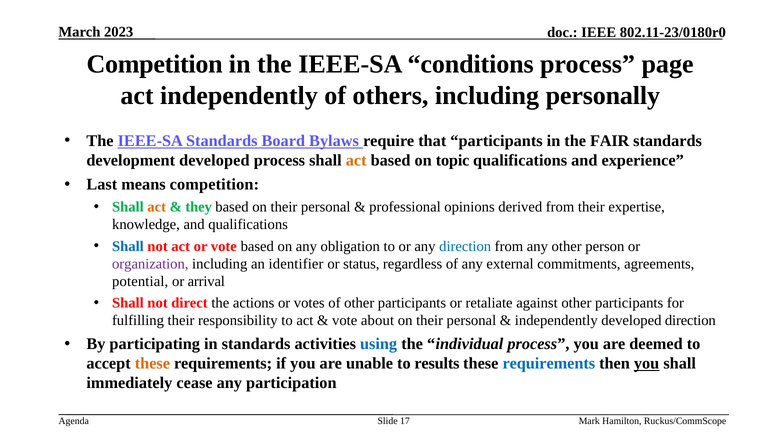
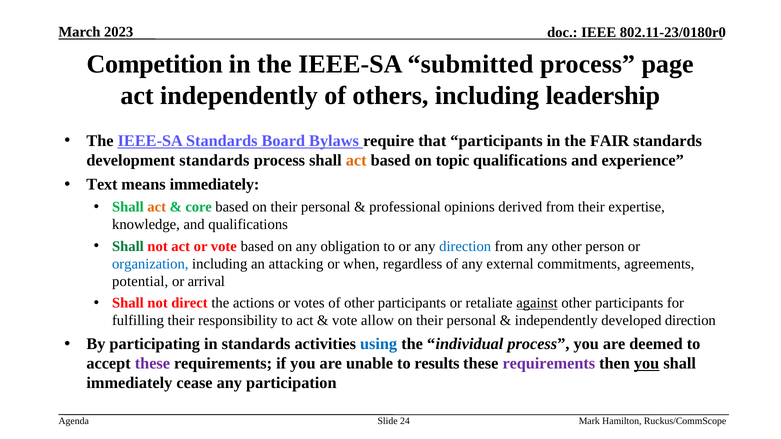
conditions: conditions -> submitted (470, 64)
personally: personally -> leadership (603, 95)
development developed: developed -> standards (214, 160)
Last: Last -> Text (102, 185)
means competition: competition -> immediately (215, 185)
they: they -> core (199, 207)
Shall colour: blue -> green (128, 246)
organization colour: purple -> blue (150, 264)
identifier: identifier -> attacking (296, 264)
status: status -> when (361, 264)
against underline: none -> present (537, 303)
about: about -> allow (378, 321)
these colour: orange -> purple (152, 364)
requirements colour: blue -> purple (549, 364)
17: 17 -> 24 (405, 421)
